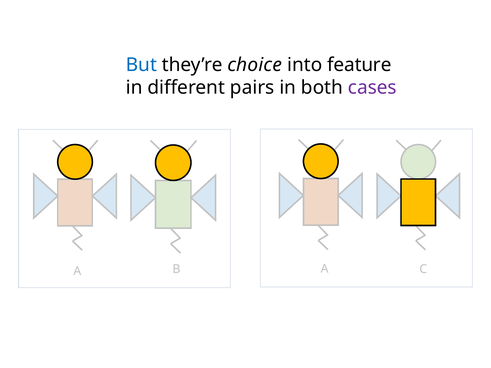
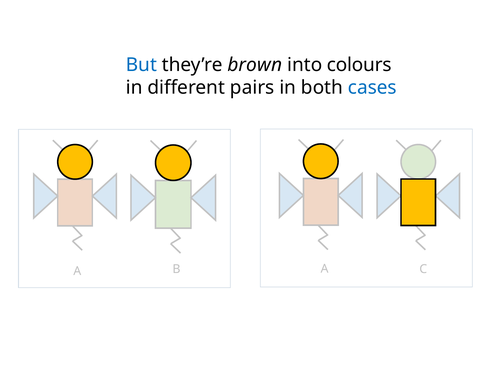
choice: choice -> brown (255, 65)
feature: feature -> colours (359, 65)
cases colour: purple -> blue (372, 88)
